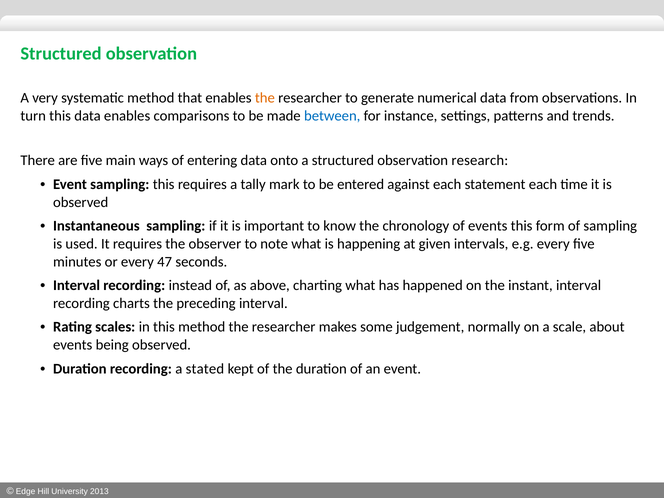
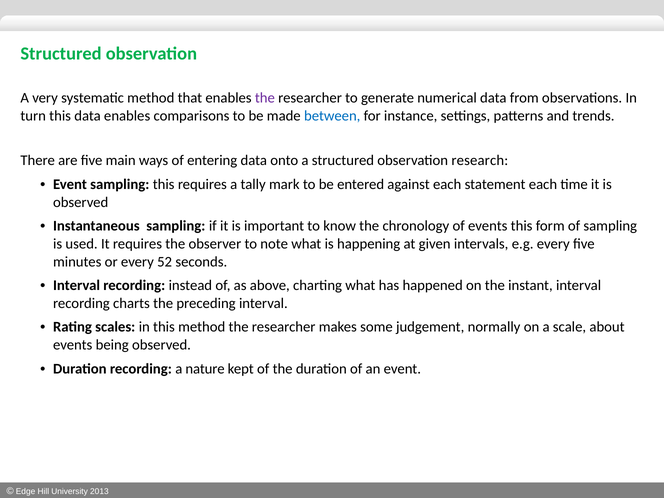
the colour: orange -> purple (265, 98)
47: 47 -> 52 (165, 262)
stated: stated -> nature (205, 369)
